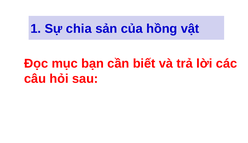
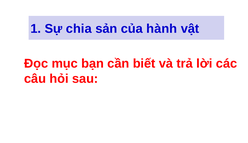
hồng: hồng -> hành (162, 29)
